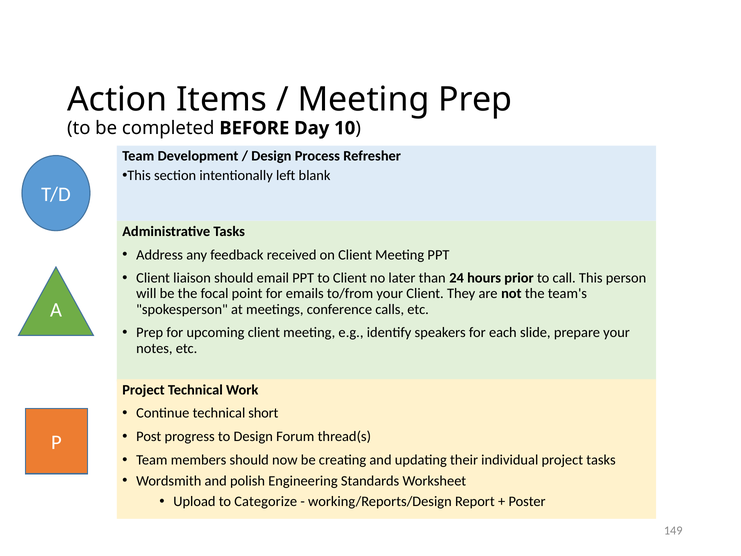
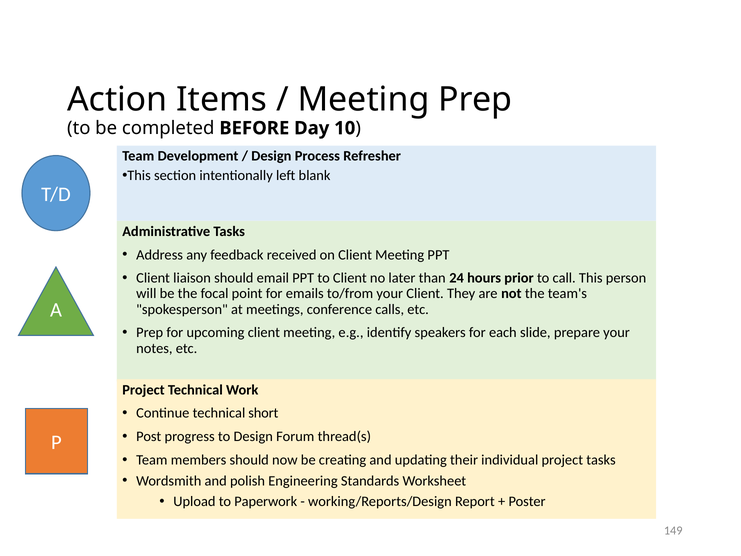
Categorize: Categorize -> Paperwork (266, 501)
